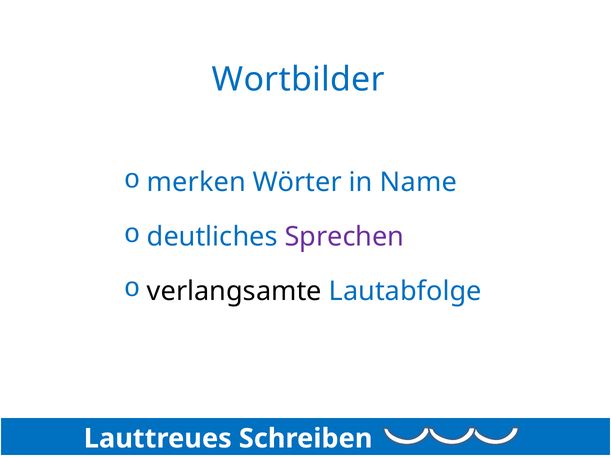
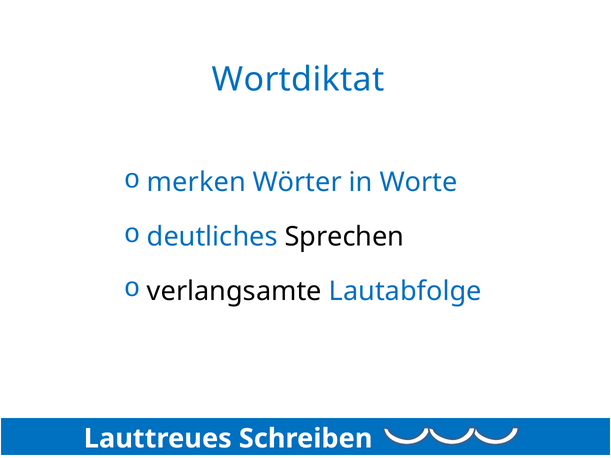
Wortbilder: Wortbilder -> Wortdiktat (298, 79)
Name: Name -> Worte (419, 183)
Sprechen colour: purple -> black (344, 237)
